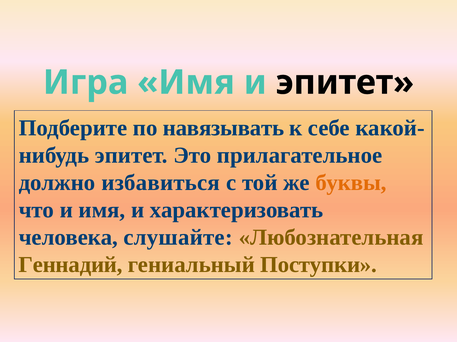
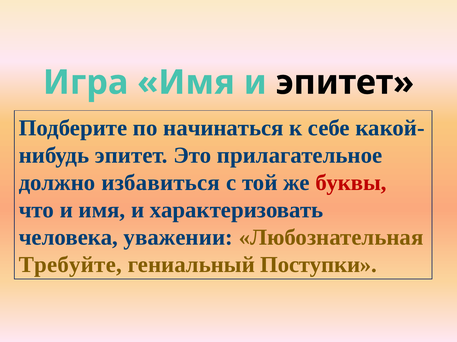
навязывать: навязывать -> начинаться (223, 128)
буквы colour: orange -> red (351, 183)
слушайте: слушайте -> уважении (178, 238)
Геннадий: Геннадий -> Требуйте (70, 265)
